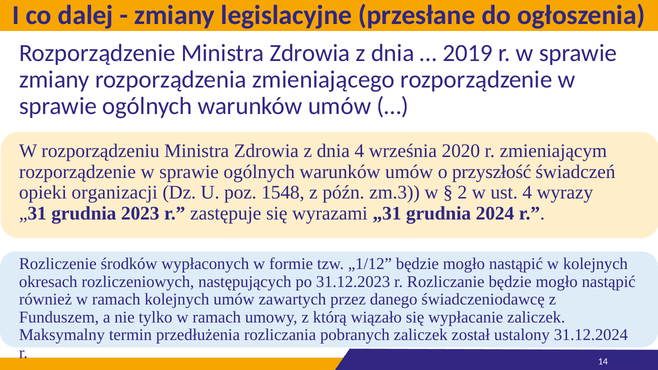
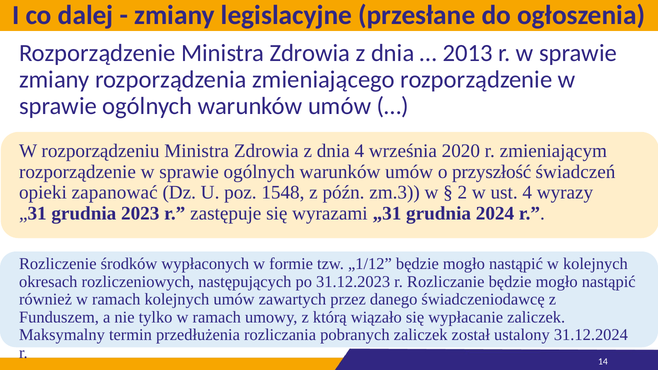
2019: 2019 -> 2013 (468, 53)
organizacji: organizacji -> zapanować (115, 193)
